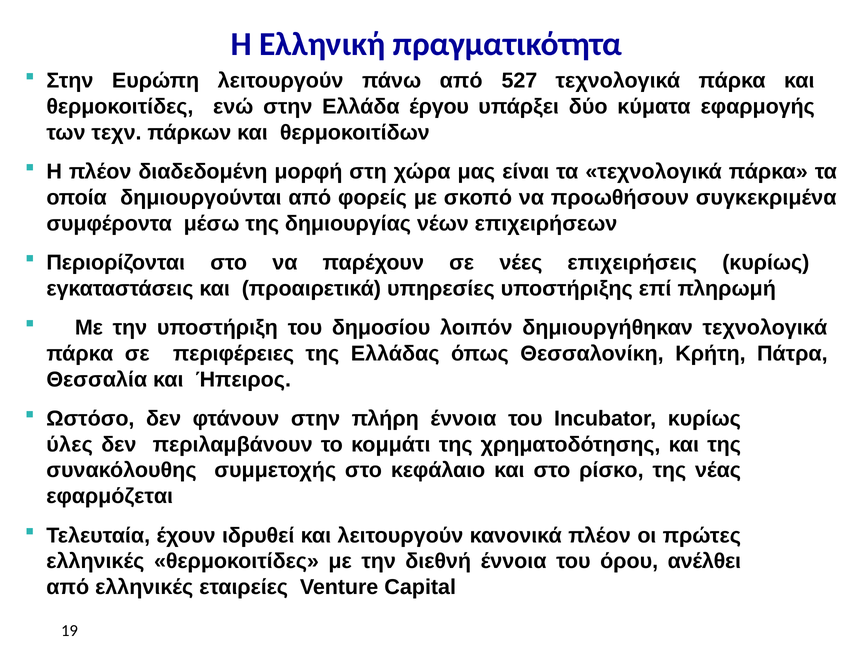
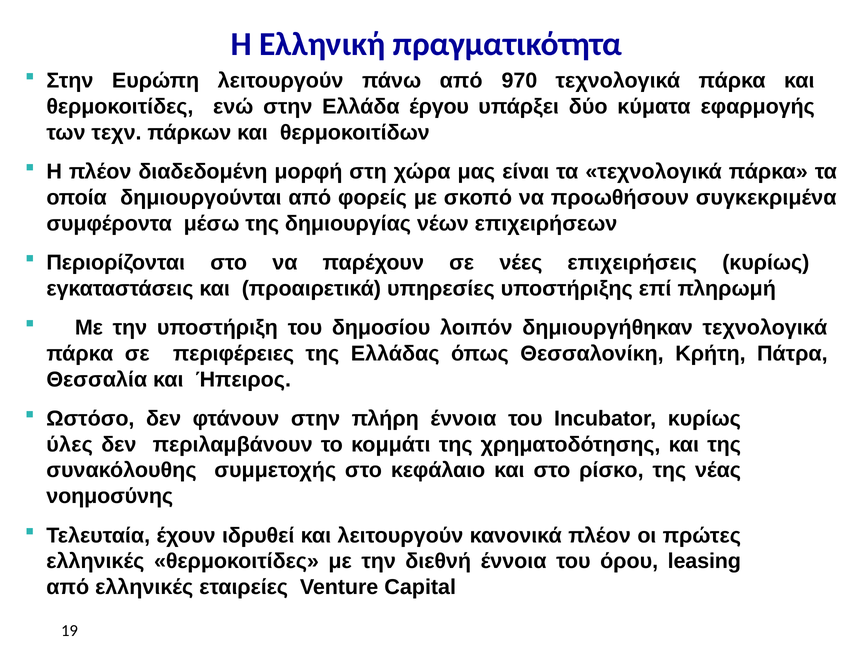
527: 527 -> 970 (519, 81)
εφαρμόζεται: εφαρμόζεται -> νοημοσύνης (110, 496)
ανέλθει: ανέλθει -> leasing (704, 561)
